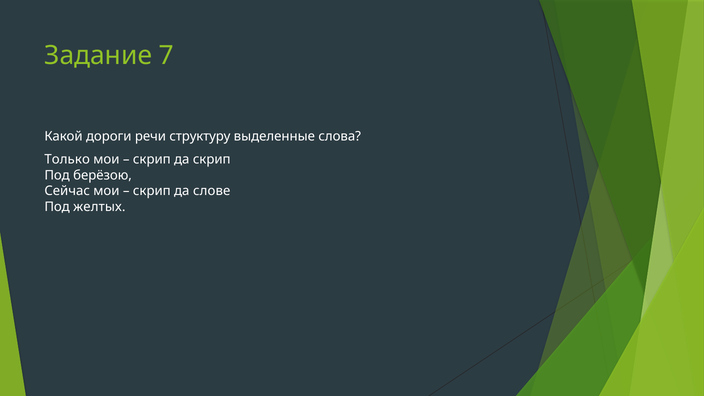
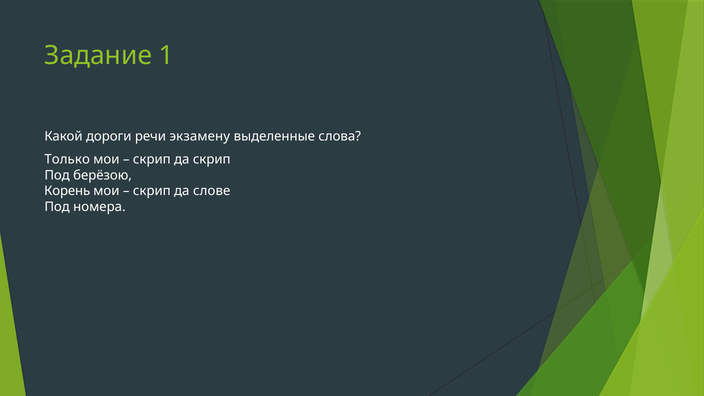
7: 7 -> 1 (166, 56)
структуру: структуру -> экзамену (200, 136)
Сейчас: Сейчас -> Корень (67, 191)
желтых: желтых -> номера (99, 207)
